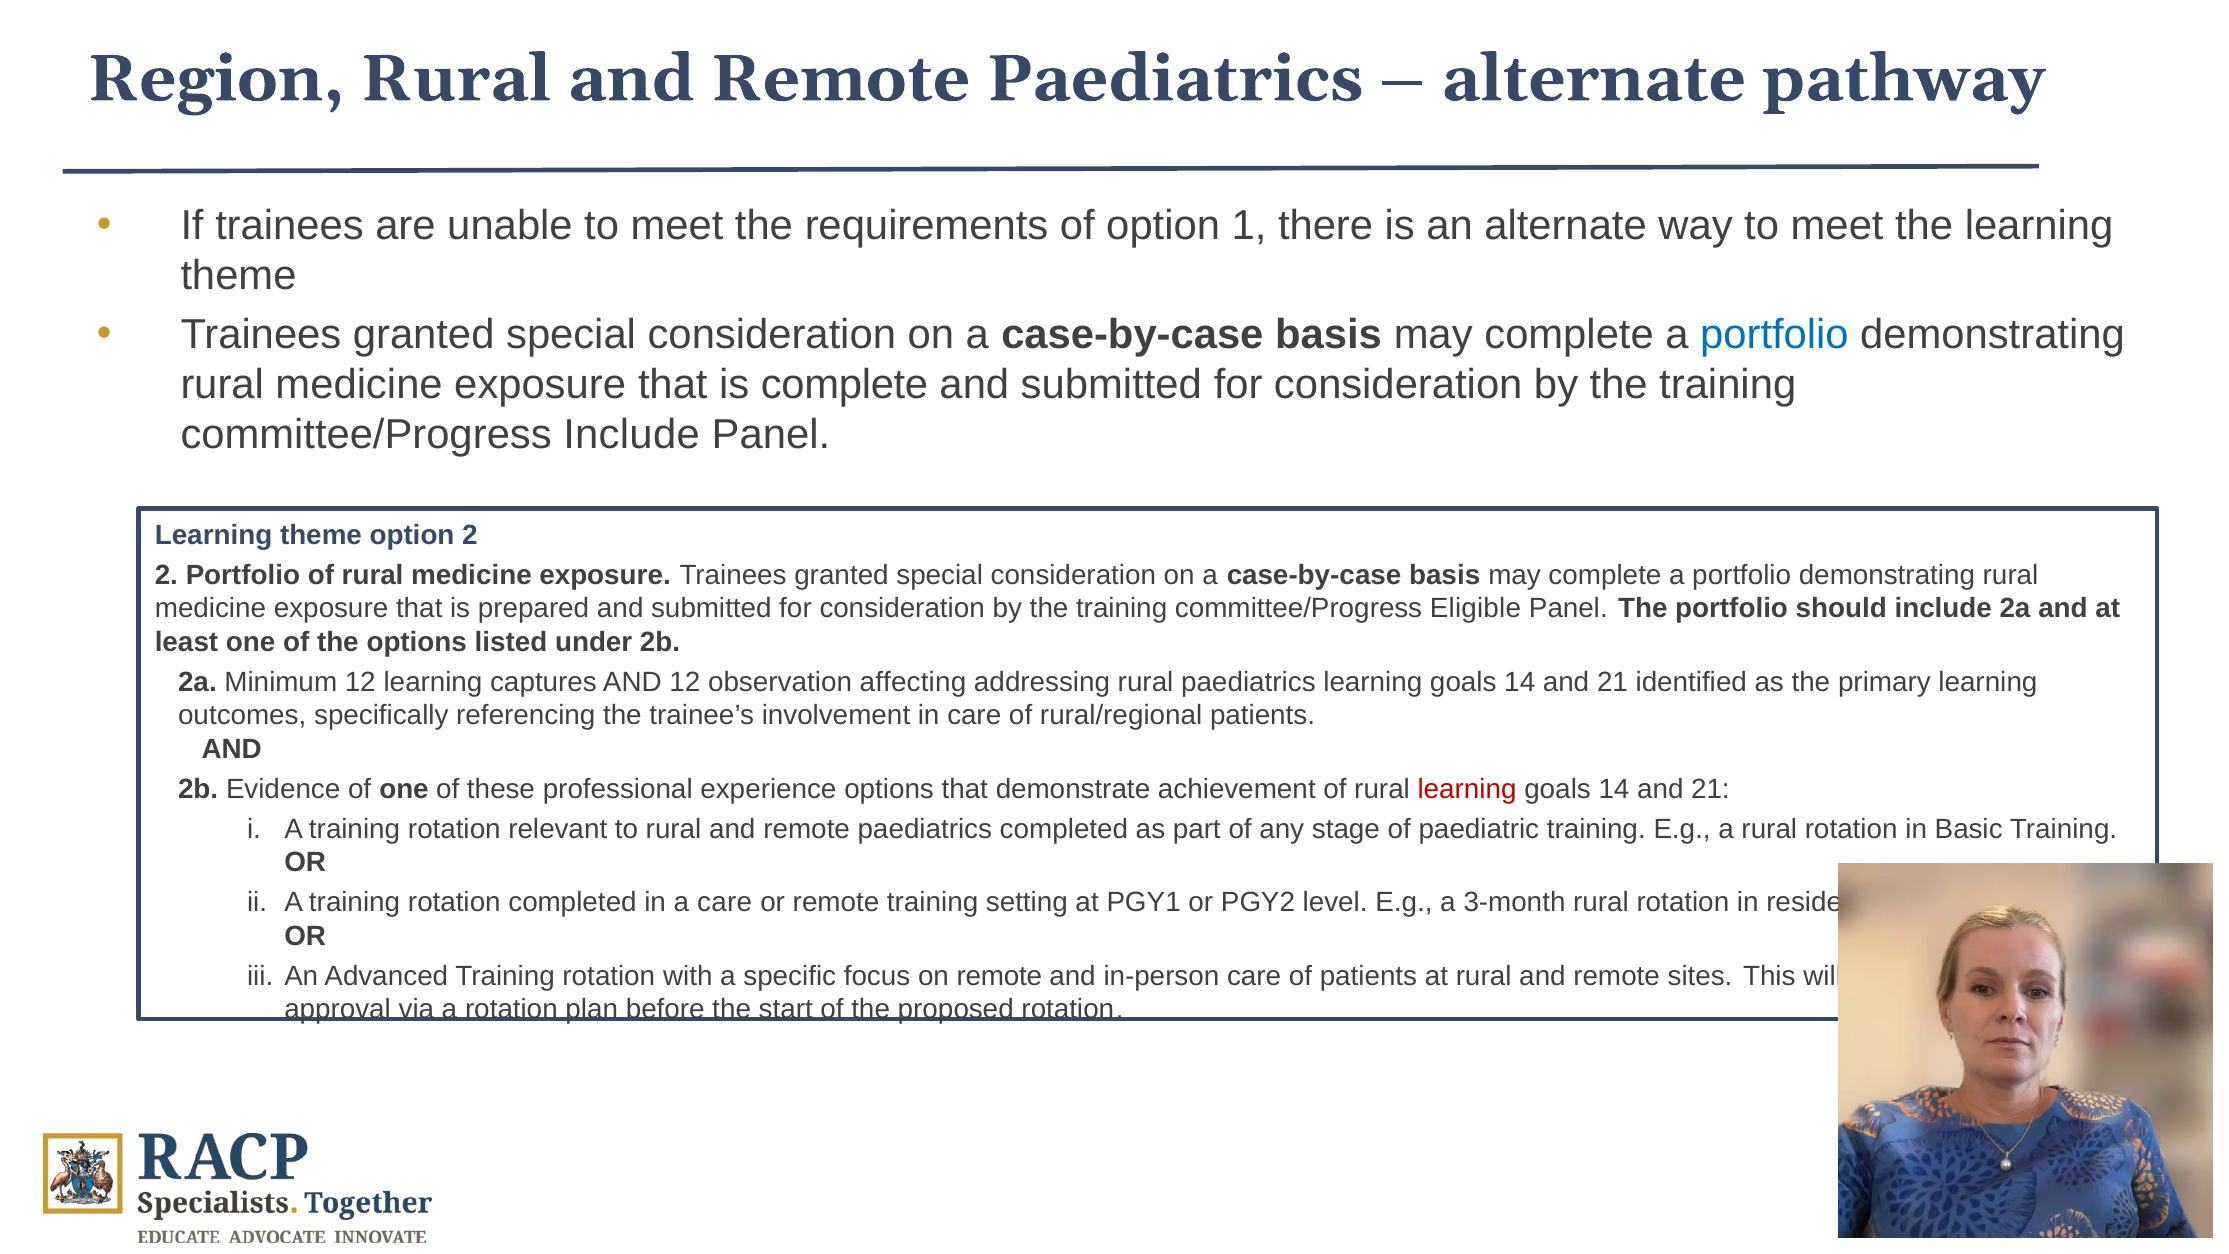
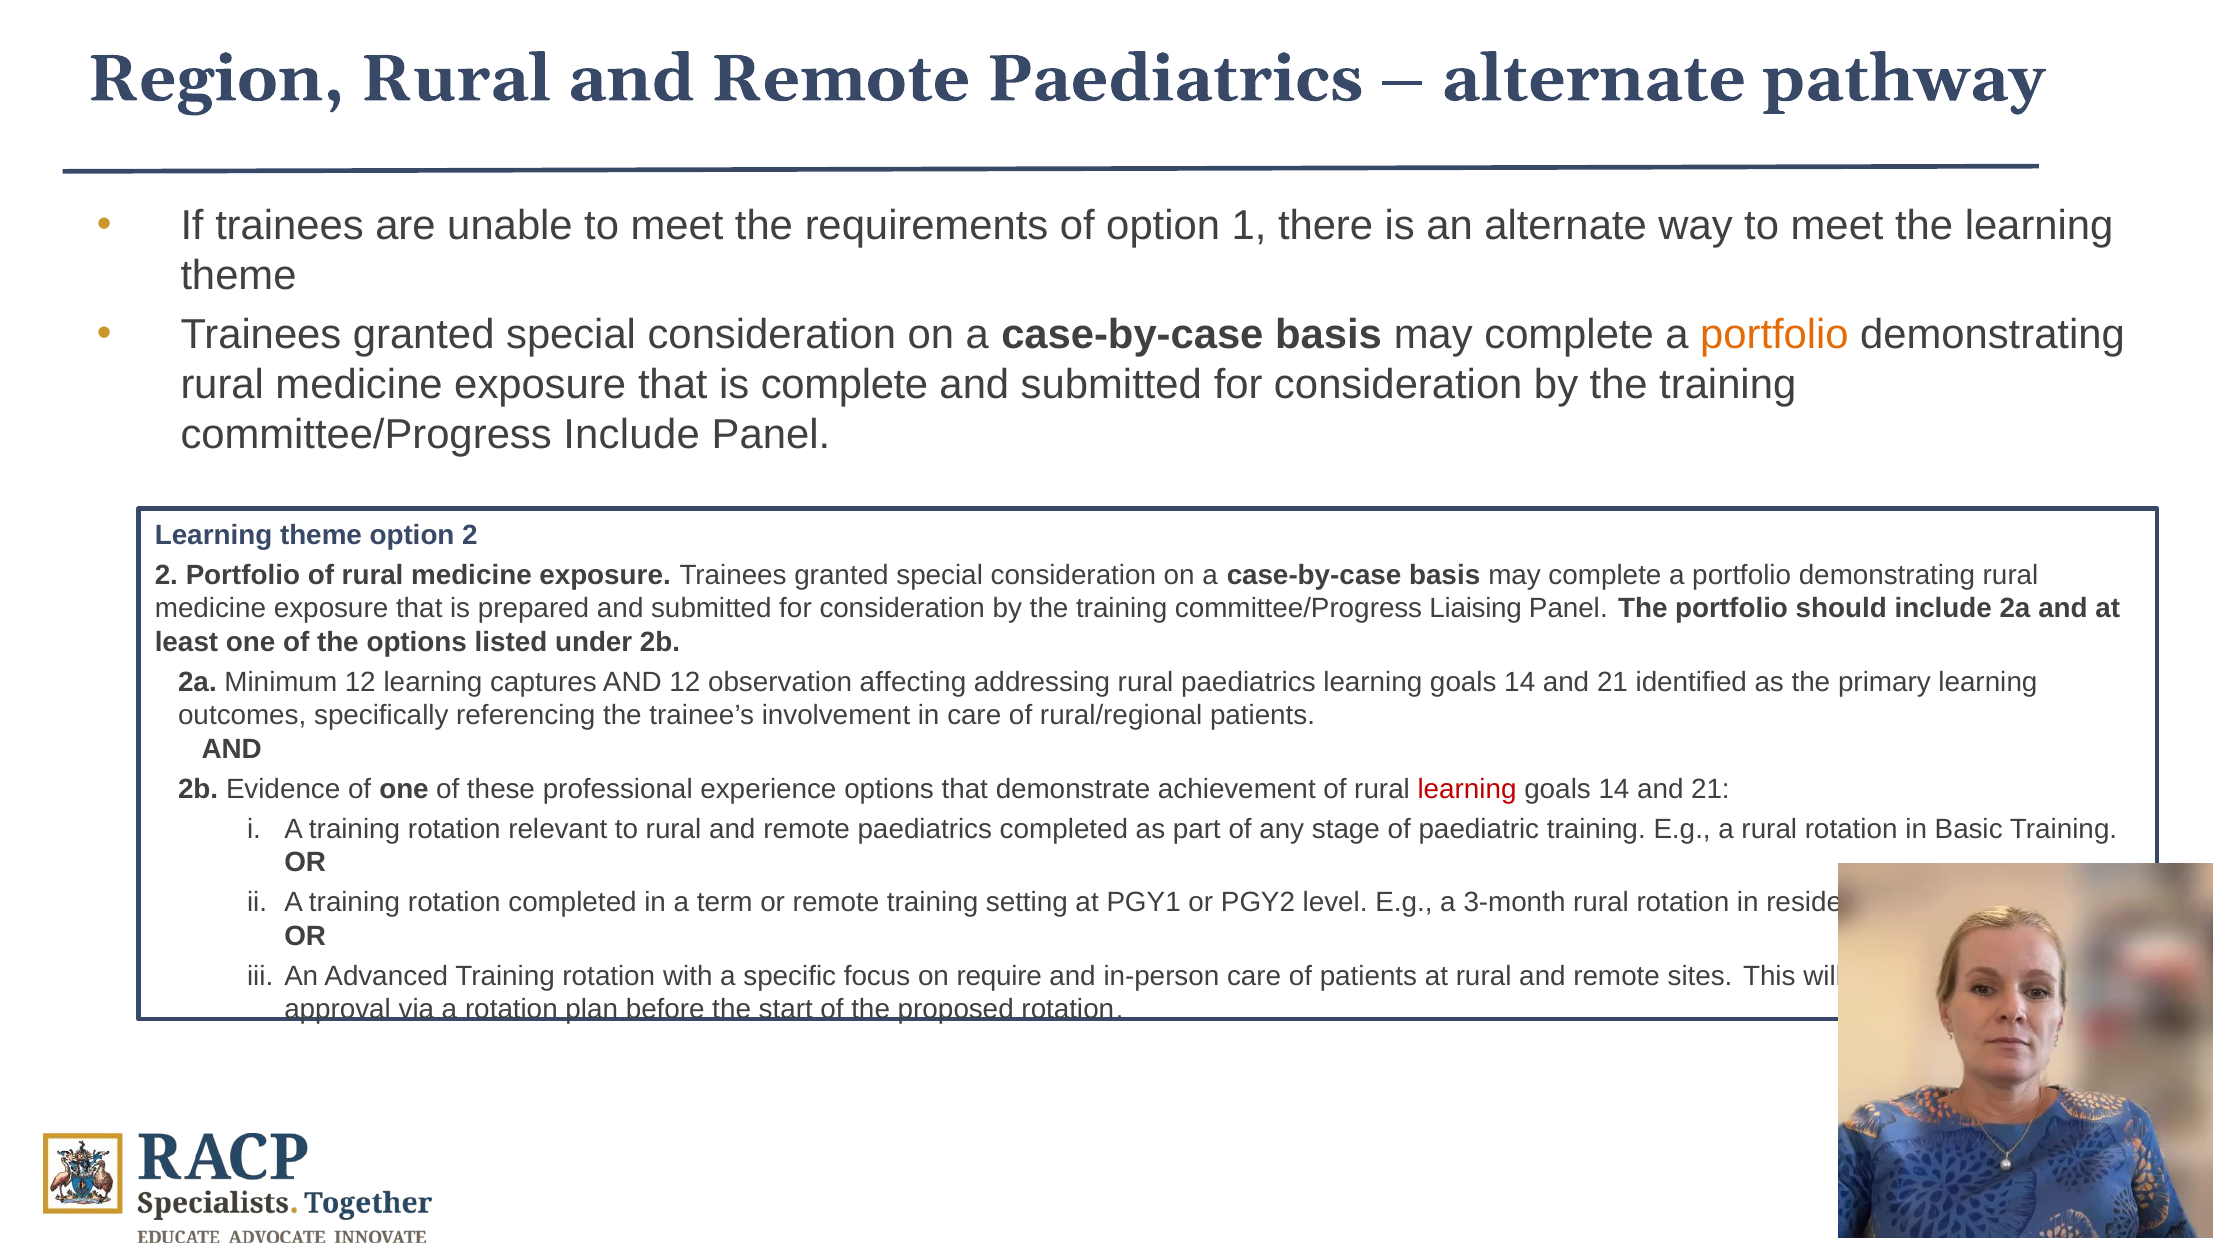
portfolio colour: blue -> orange (1774, 335)
Eligible: Eligible -> Liaising (1476, 609)
a care: care -> term (725, 902)
on remote: remote -> require (999, 976)
